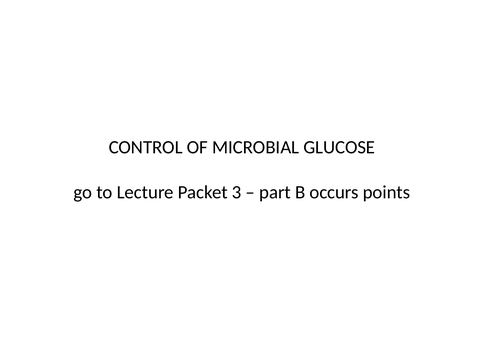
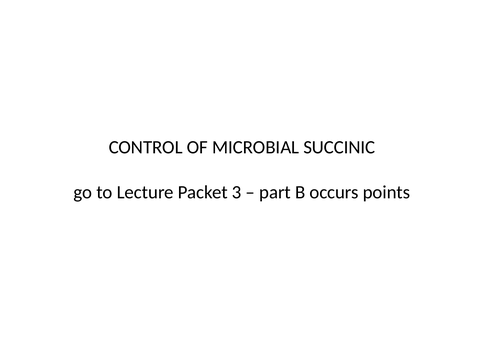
GLUCOSE: GLUCOSE -> SUCCINIC (339, 147)
